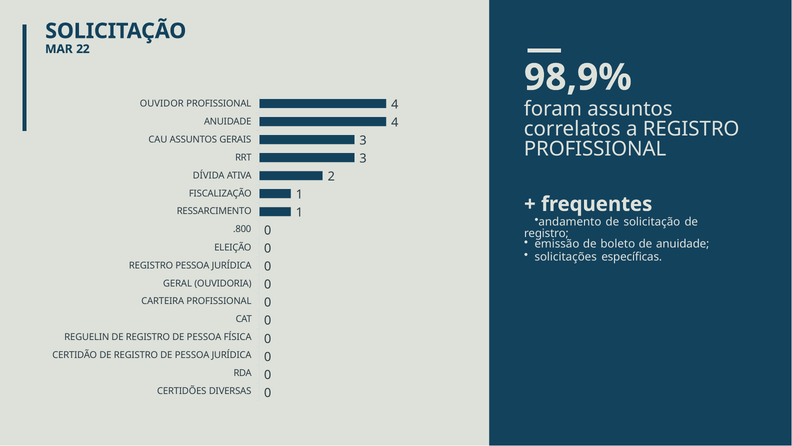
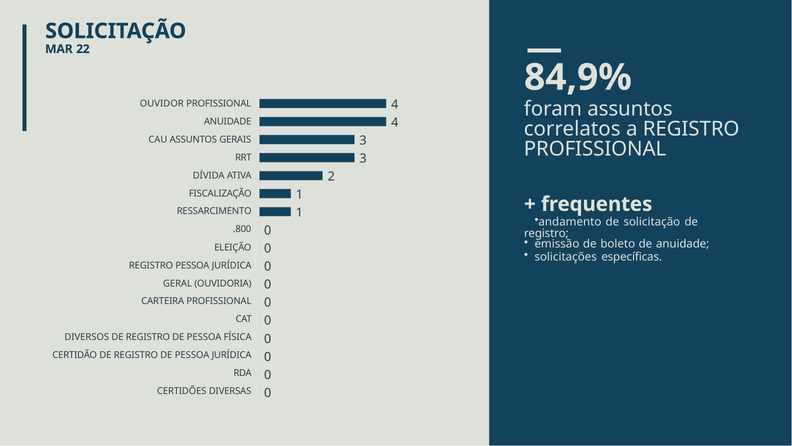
98,9%: 98,9% -> 84,9% (578, 78)
REGUELIN: REGUELIN -> DIVERSOS (87, 338)
